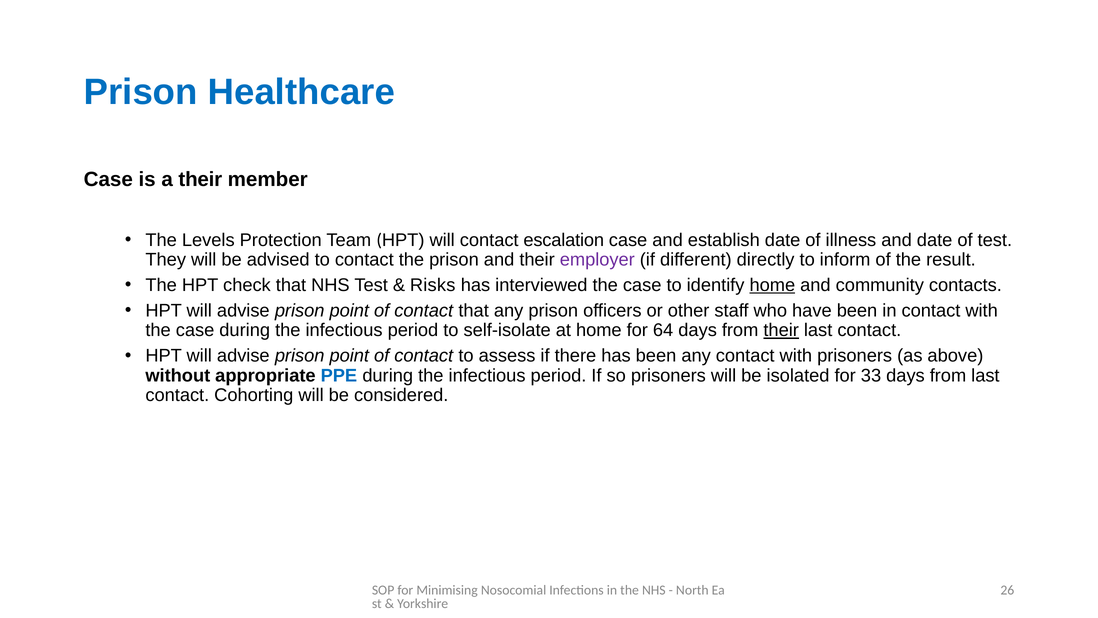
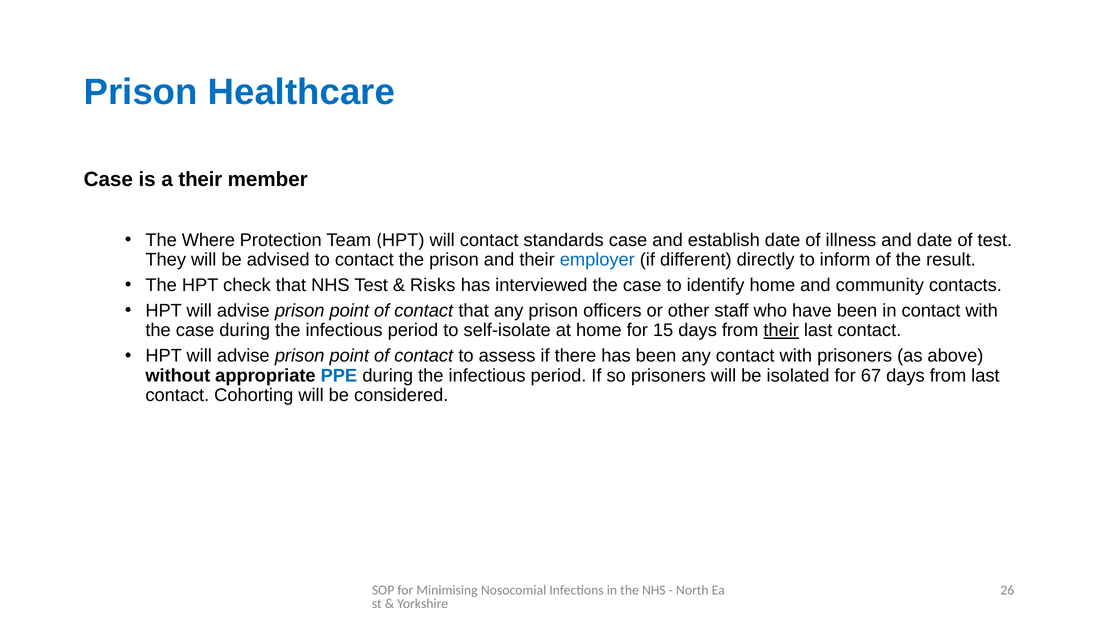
Levels: Levels -> Where (208, 240)
escalation: escalation -> standards (564, 240)
employer colour: purple -> blue (597, 260)
home underline: present -> none (772, 285)
64: 64 -> 15 (663, 330)
33: 33 -> 67 (871, 375)
